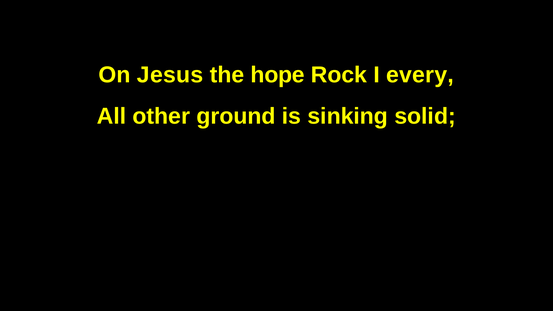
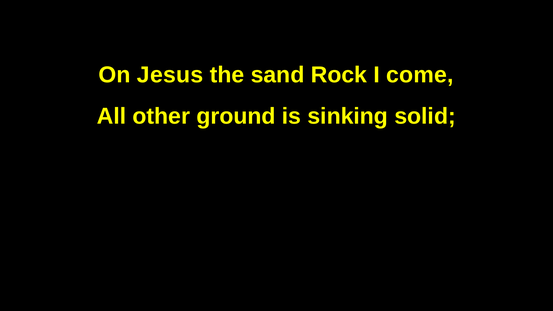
hope: hope -> sand (278, 75)
every: every -> come (420, 75)
